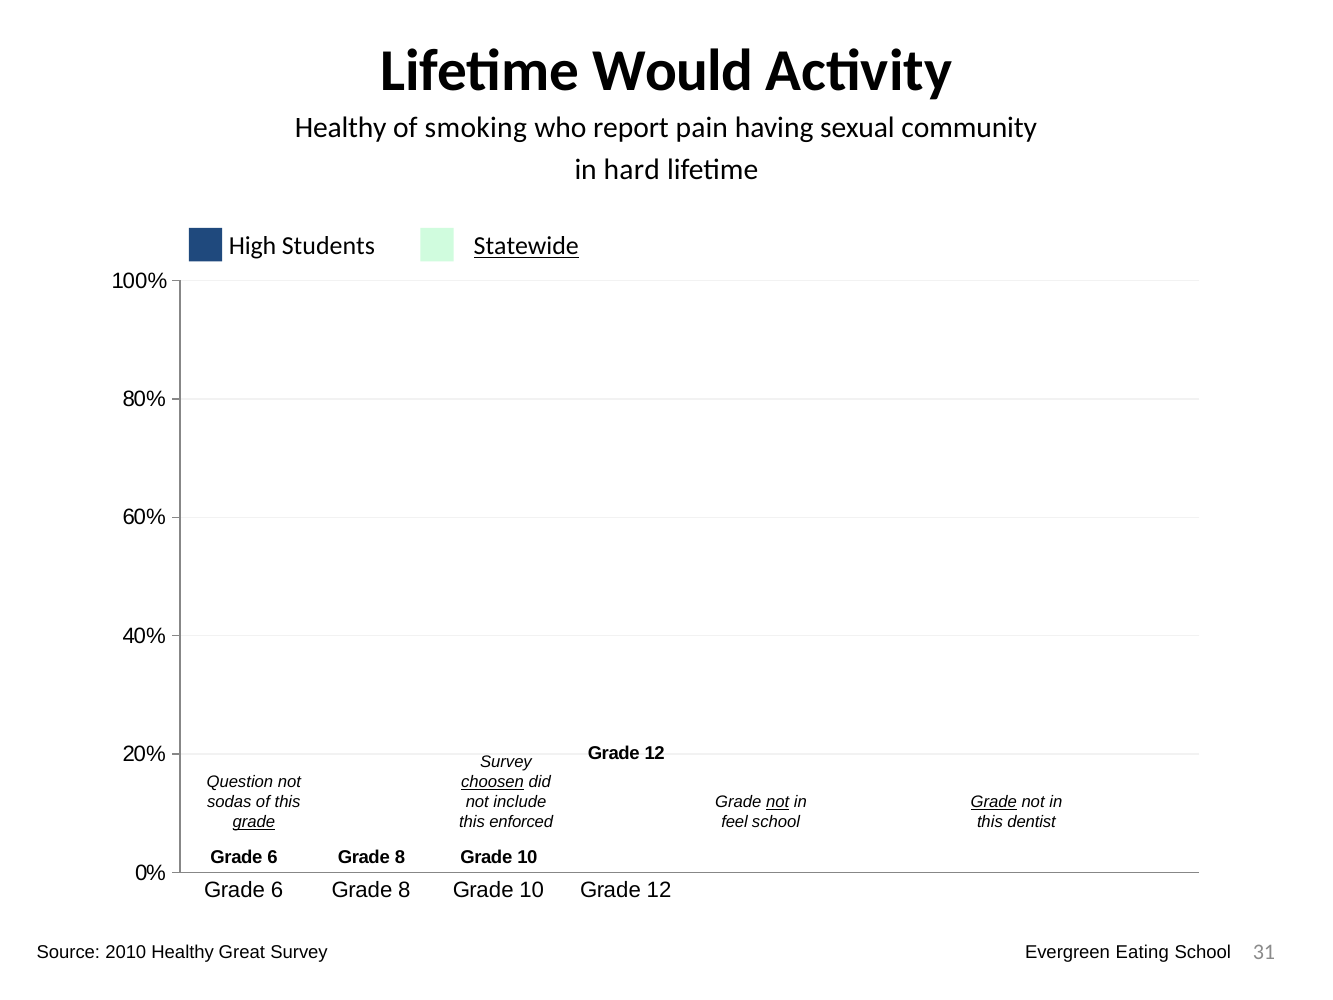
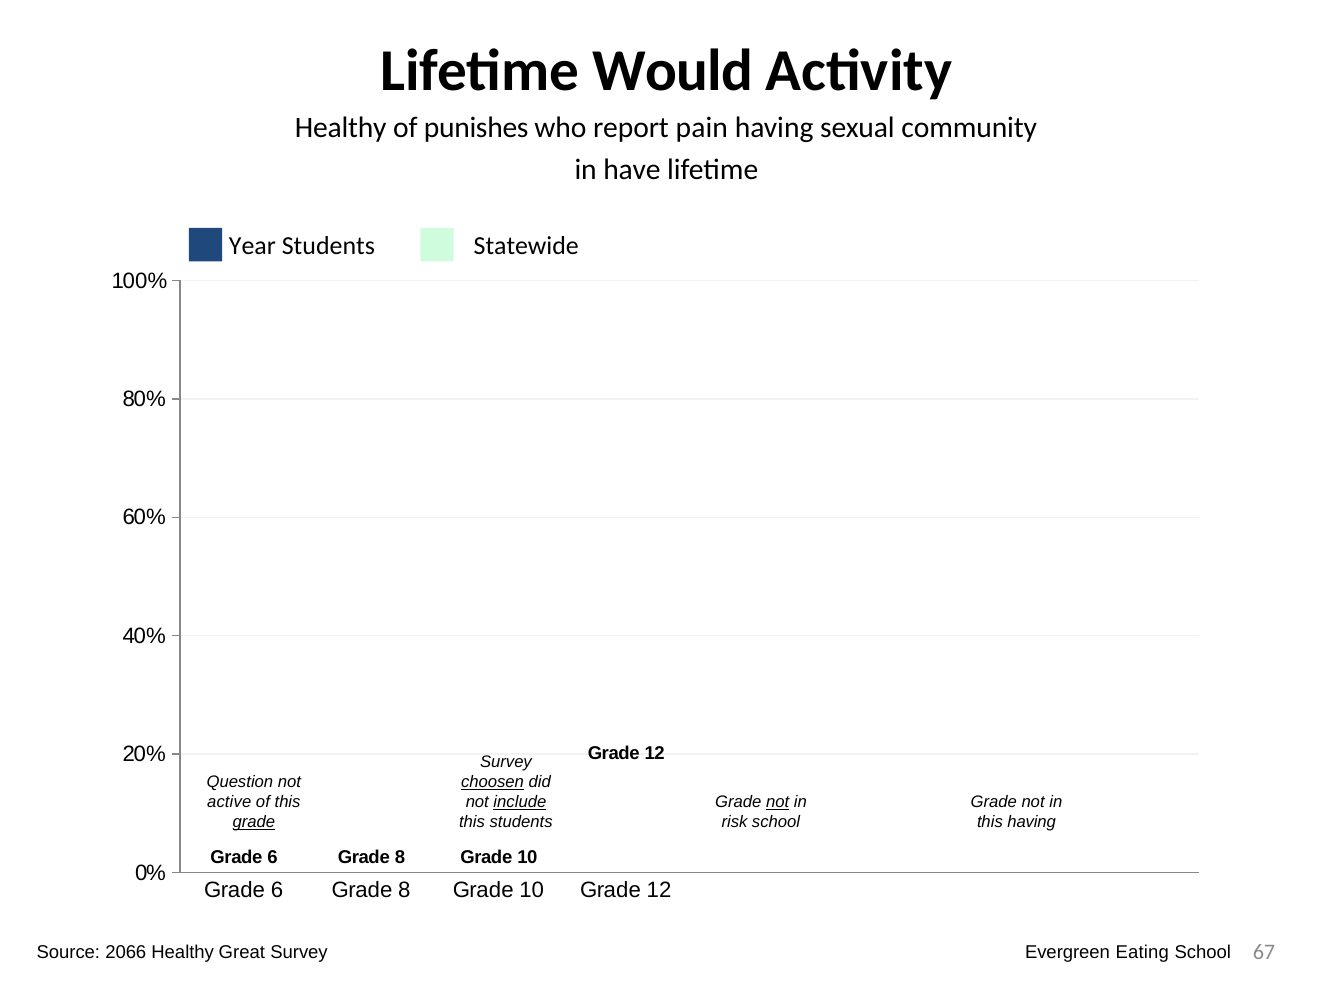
smoking: smoking -> punishes (476, 128)
hard: hard -> have (632, 170)
High: High -> Year (252, 246)
Statewide underline: present -> none (526, 246)
sodas: sodas -> active (229, 802)
include underline: none -> present (520, 802)
Grade underline: present -> none (994, 802)
this enforced: enforced -> students (521, 822)
feel: feel -> risk (734, 822)
this dentist: dentist -> having (1032, 822)
2010: 2010 -> 2066 (126, 952)
31: 31 -> 67 (1264, 952)
